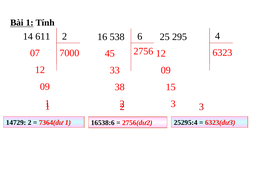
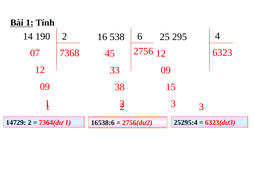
611: 611 -> 190 (43, 36)
7000: 7000 -> 7368 (69, 53)
